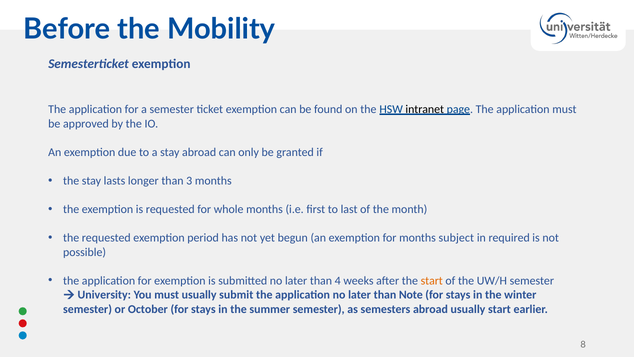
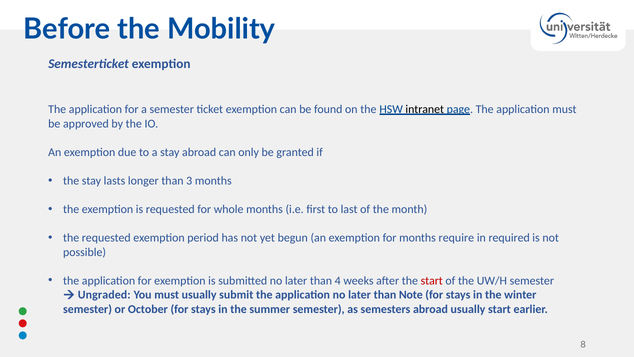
subject: subject -> require (456, 238)
start colour: orange -> red (432, 280)
University: University -> Ungraded (104, 295)
